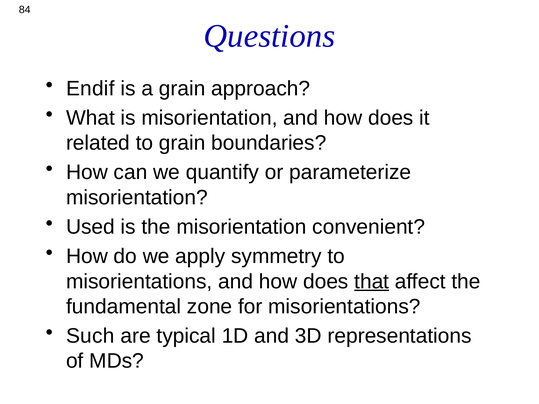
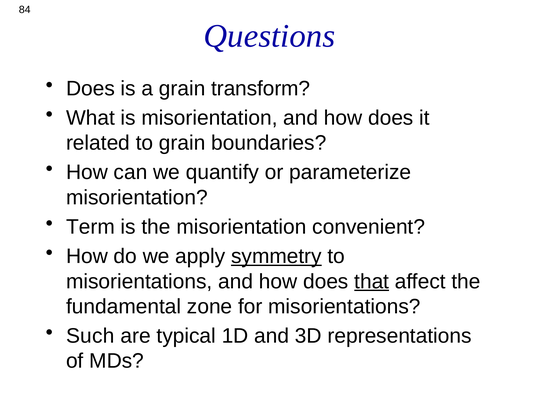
Endif: Endif -> Does (90, 89)
approach: approach -> transform (261, 89)
Used: Used -> Term (90, 227)
symmetry underline: none -> present (276, 256)
